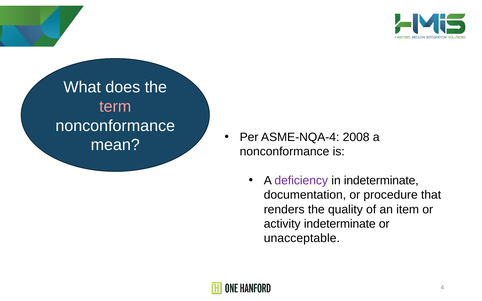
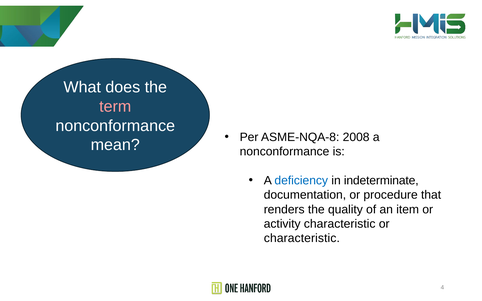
ASME-NQA-4: ASME-NQA-4 -> ASME-NQA-8 (300, 137)
deficiency colour: purple -> blue (301, 181)
activity indeterminate: indeterminate -> characteristic (340, 224)
unacceptable: unacceptable -> characteristic (302, 239)
